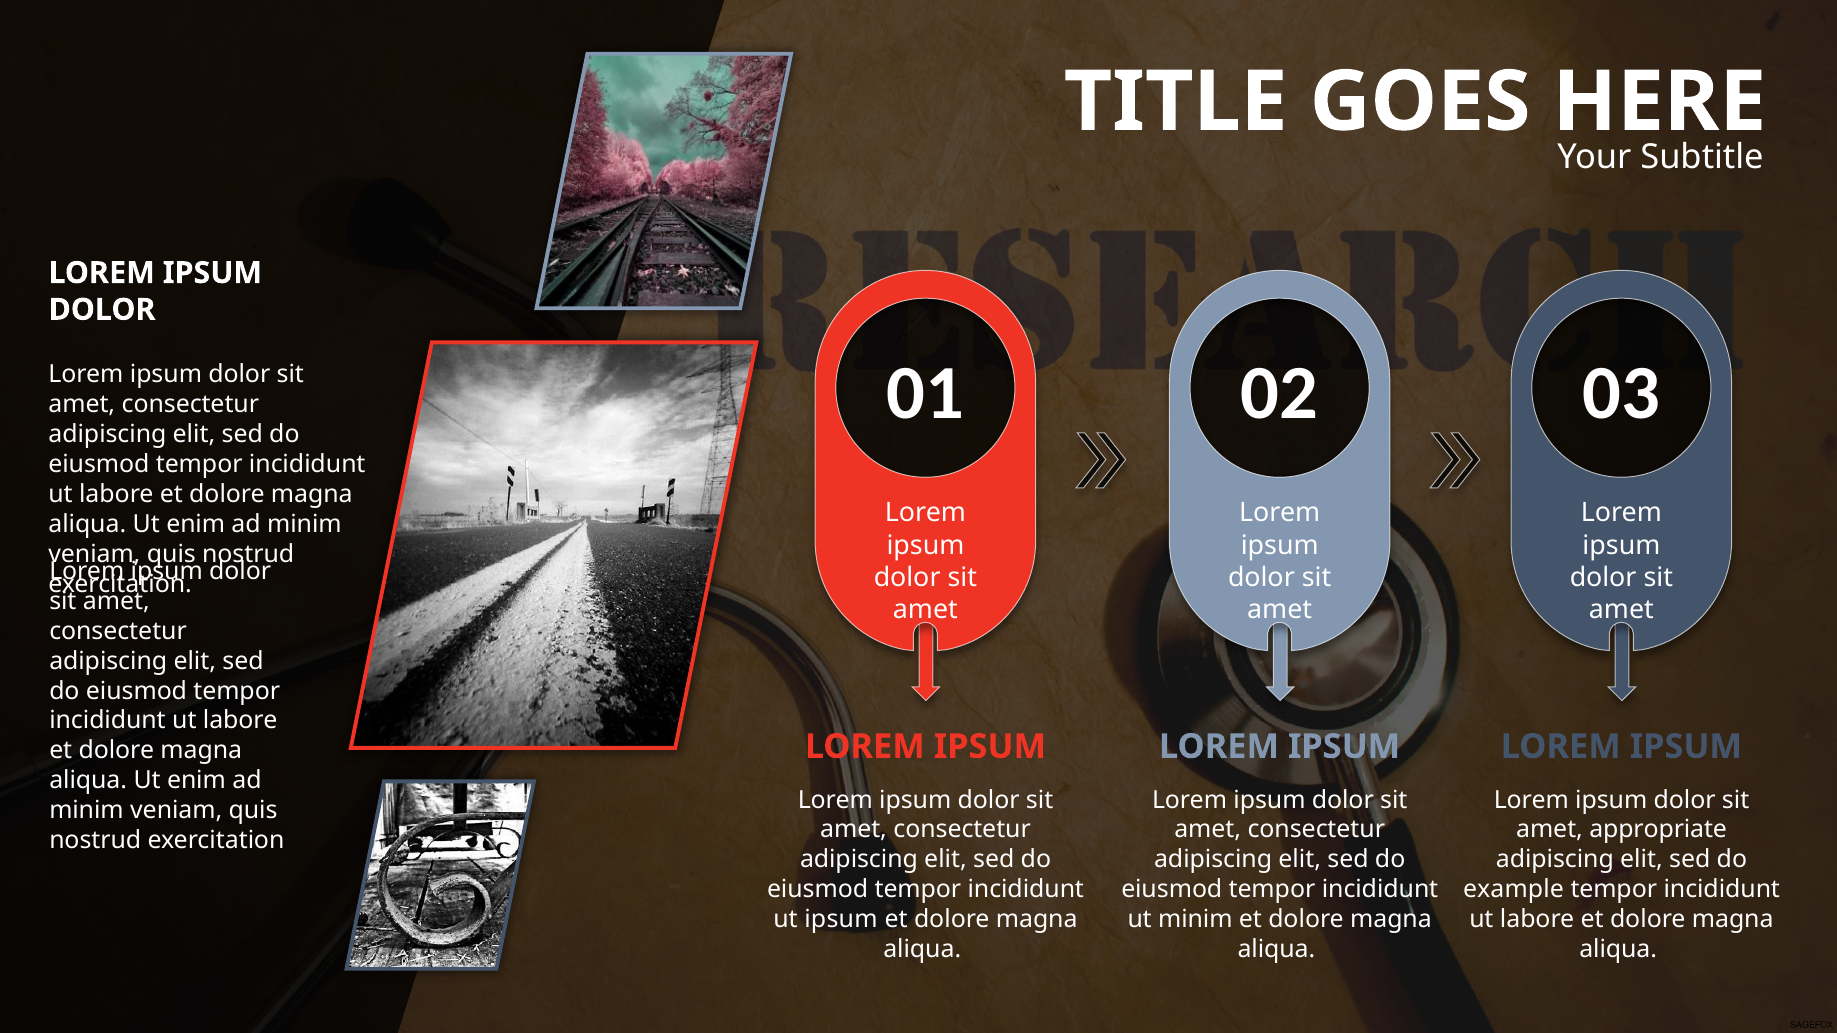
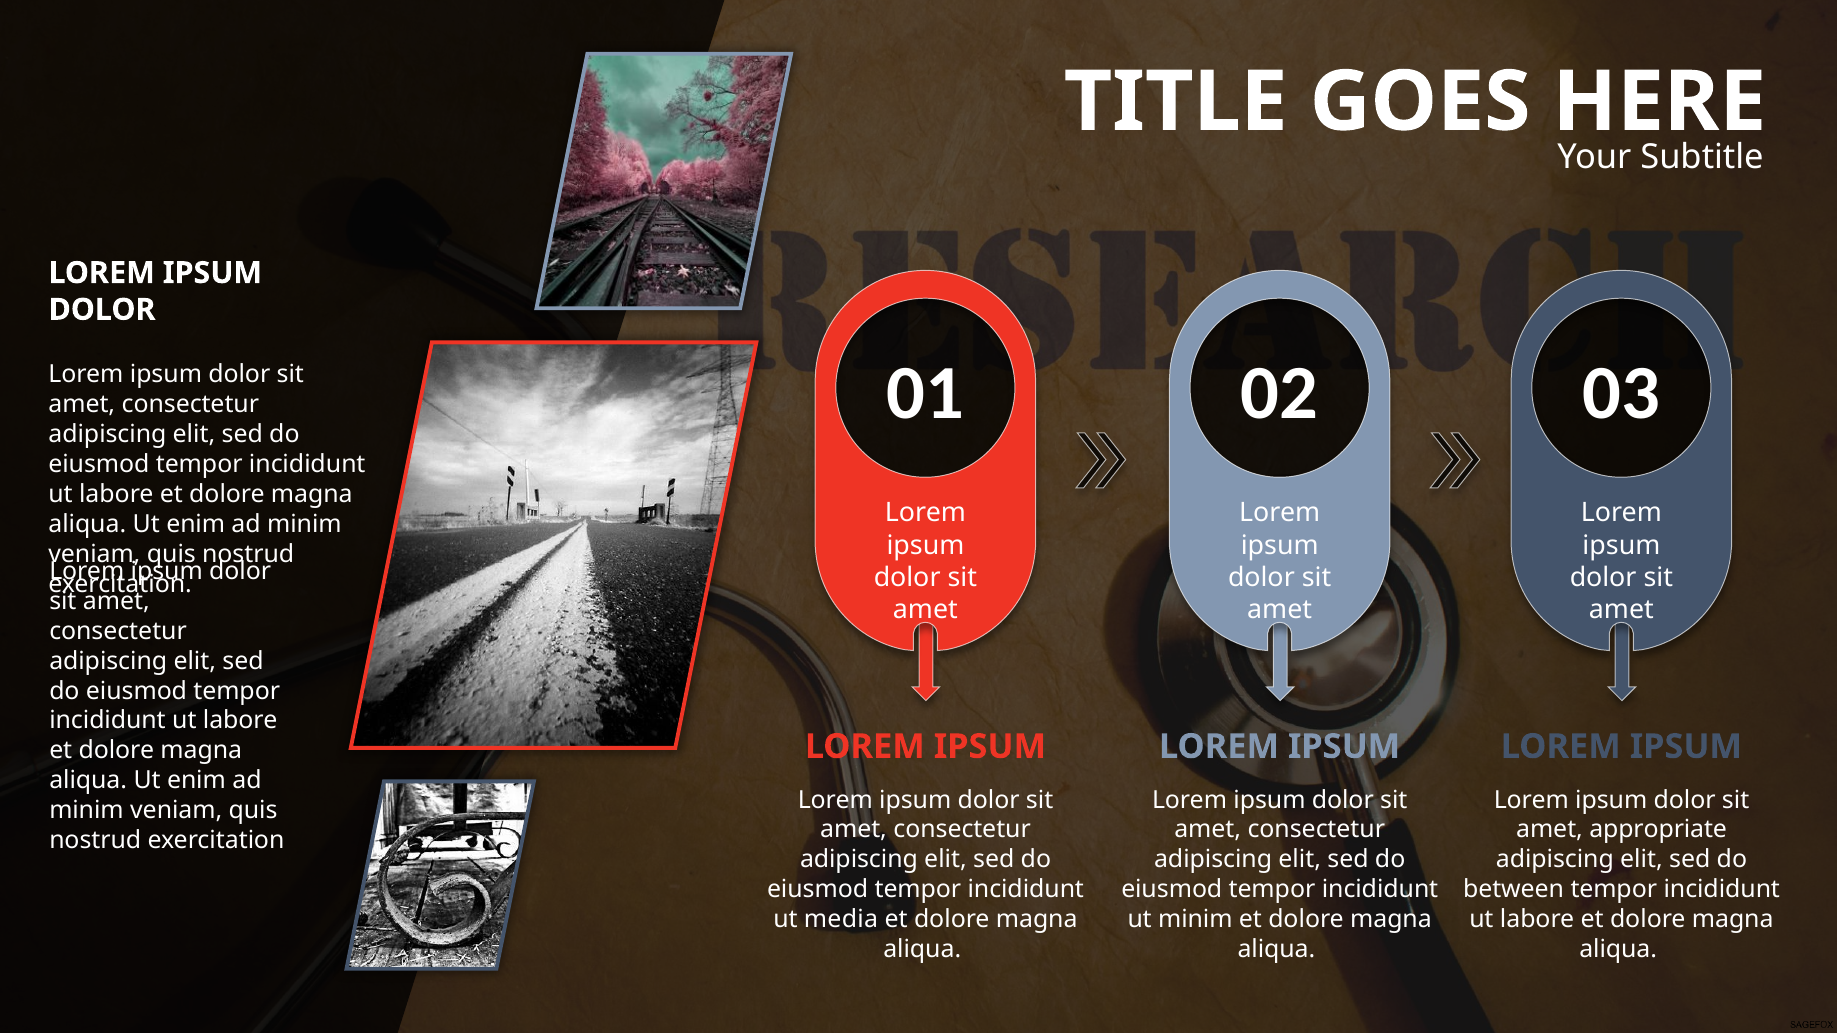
example: example -> between (1514, 890)
ut ipsum: ipsum -> media (841, 920)
